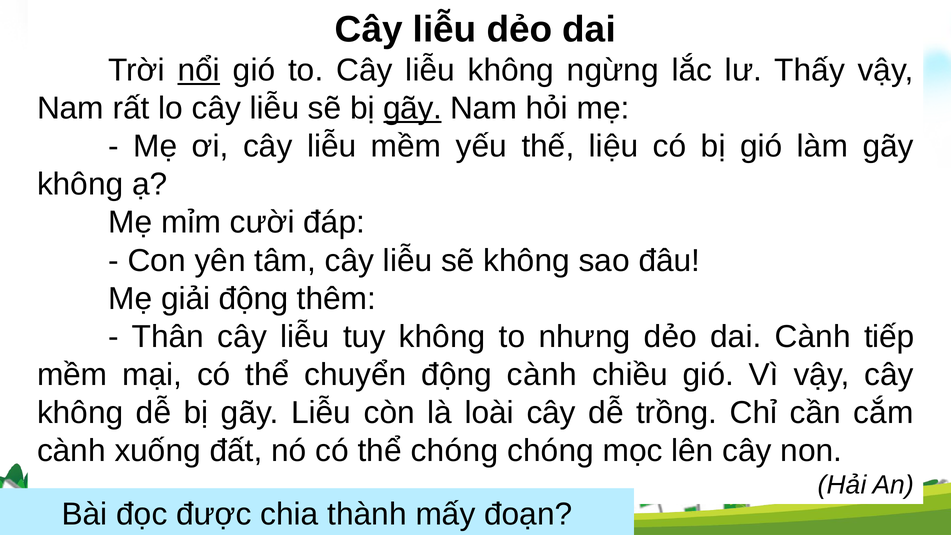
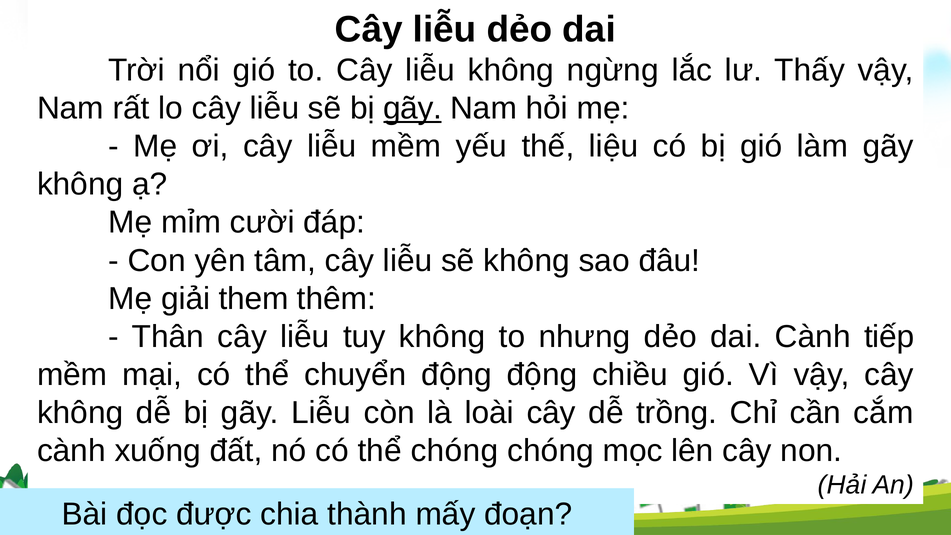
nổi underline: present -> none (199, 70)
giải động: động -> them (254, 299)
động cành: cành -> động (542, 375)
